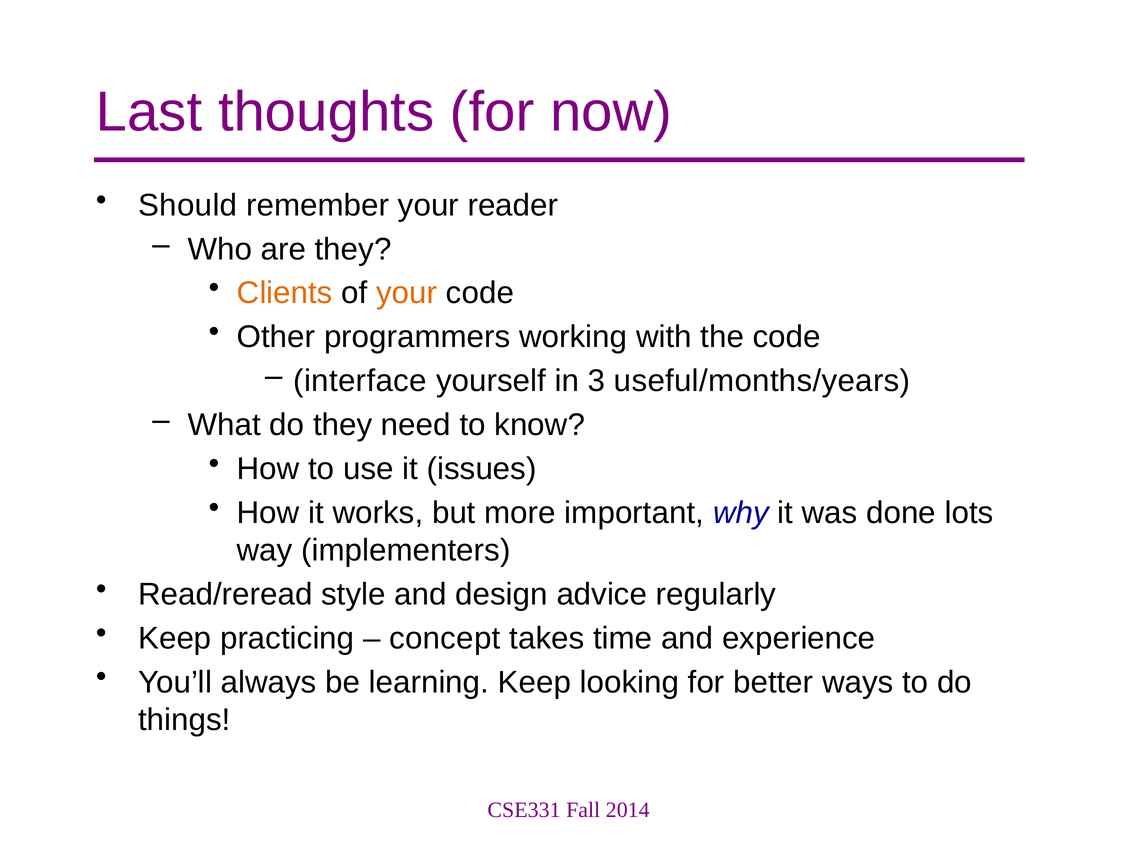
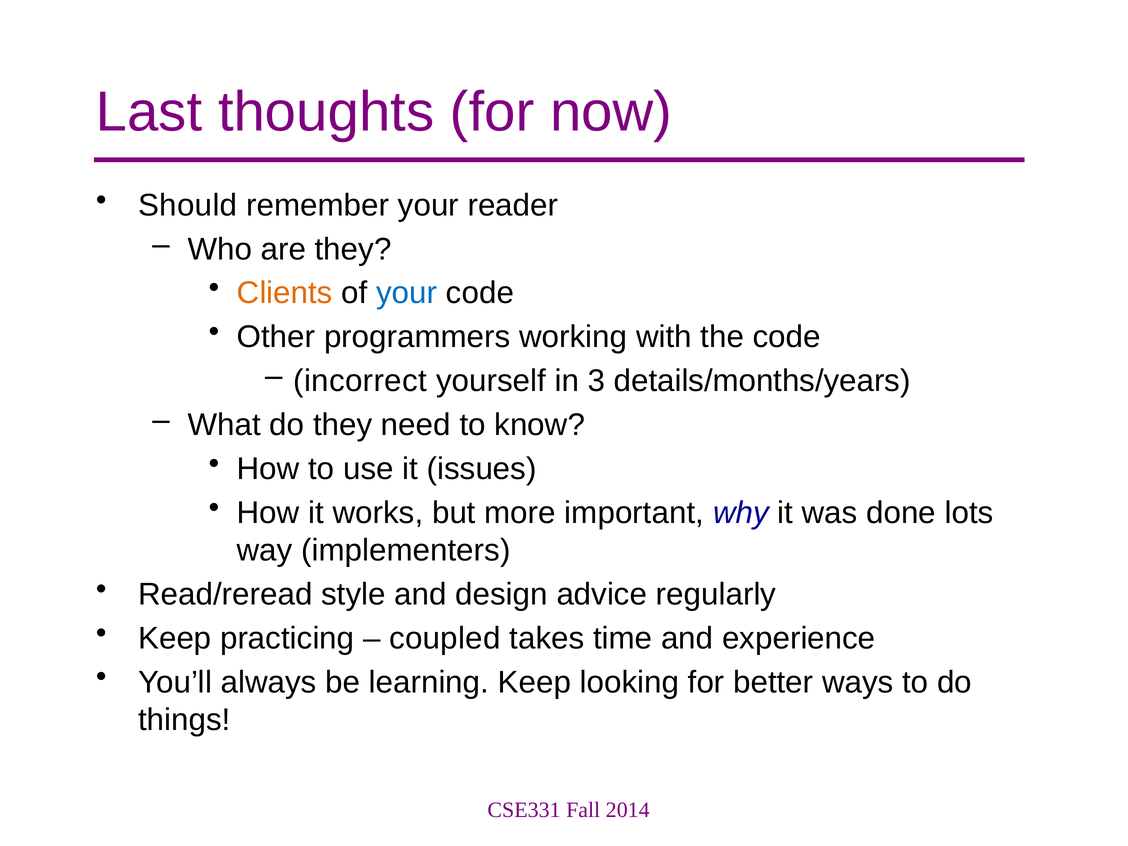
your colour: orange -> blue (407, 293)
interface: interface -> incorrect (360, 381)
useful/months/years: useful/months/years -> details/months/years (762, 381)
concept: concept -> coupled (445, 638)
